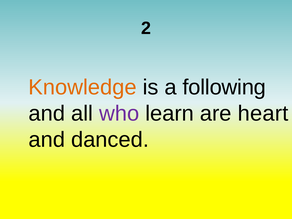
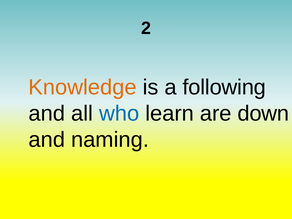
who colour: purple -> blue (119, 113)
heart: heart -> down (263, 113)
danced: danced -> naming (110, 140)
